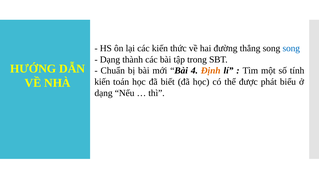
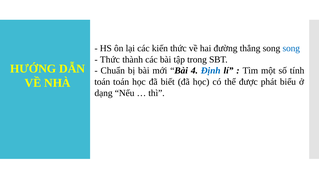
Dạng: Dạng -> Thức (110, 60)
Định colour: orange -> blue (211, 71)
kiến: kiến -> toán (102, 82)
